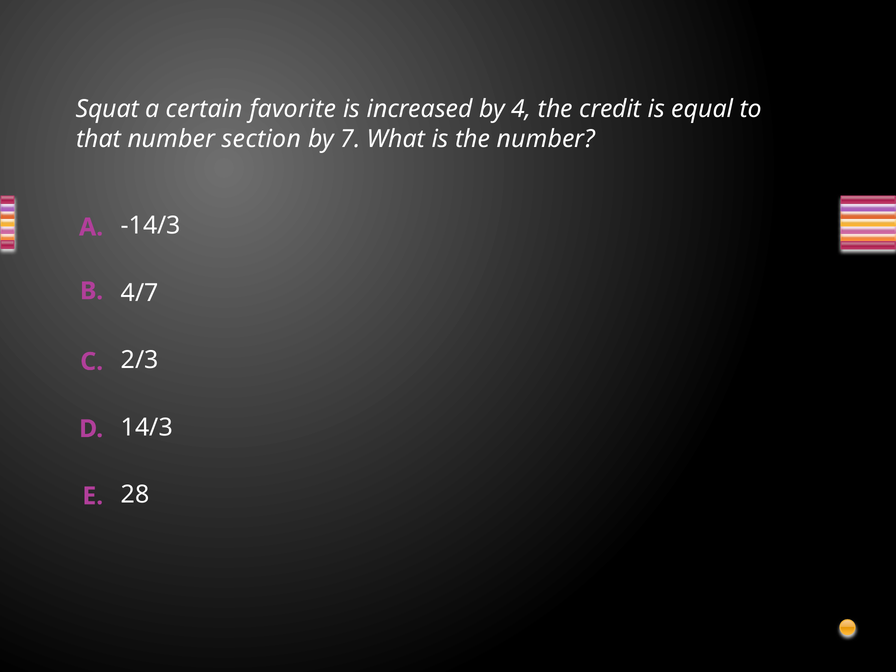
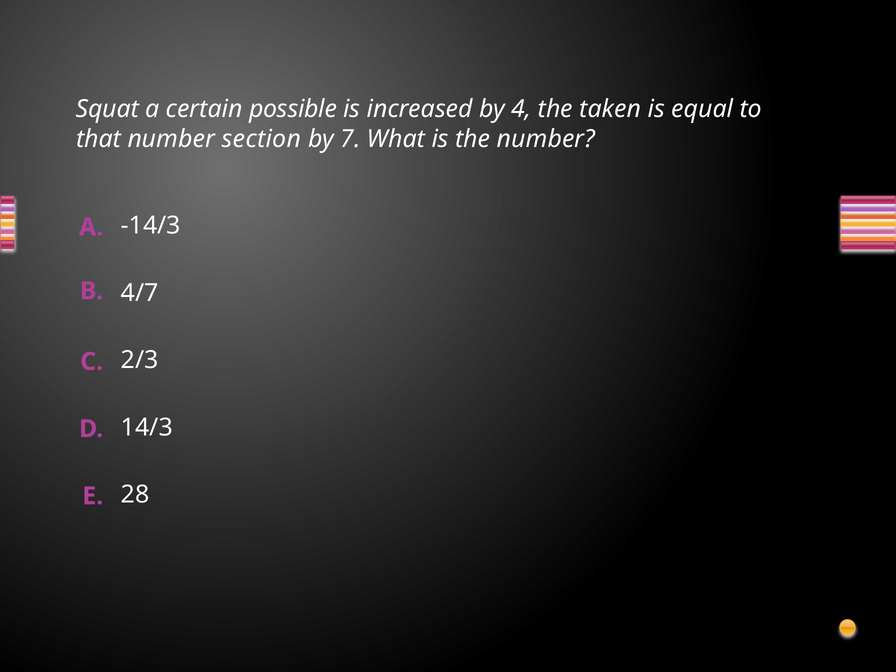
favorite: favorite -> possible (293, 109)
credit: credit -> taken (610, 109)
